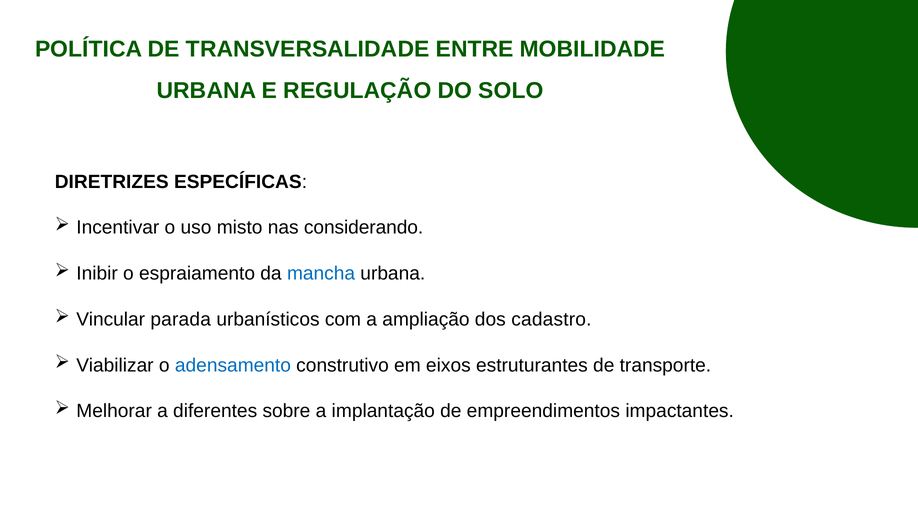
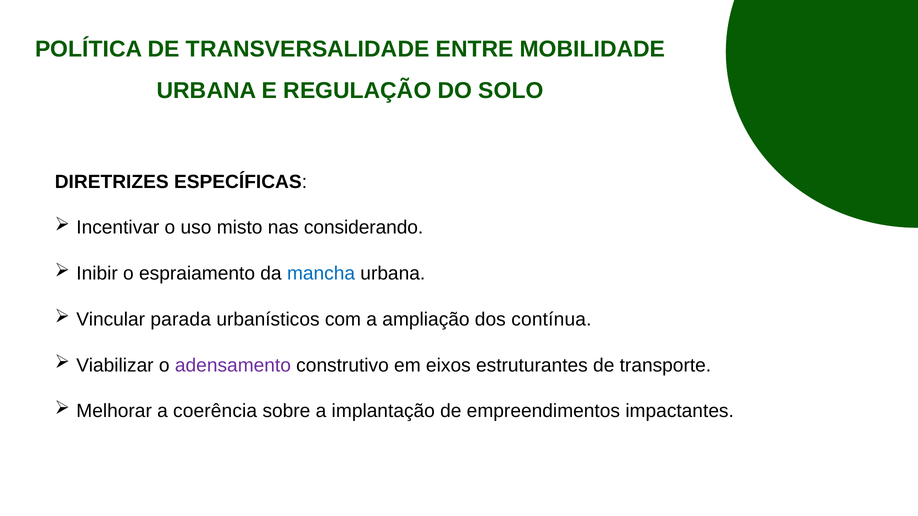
cadastro: cadastro -> contínua (551, 320)
adensamento colour: blue -> purple (233, 365)
diferentes: diferentes -> coerência (215, 411)
